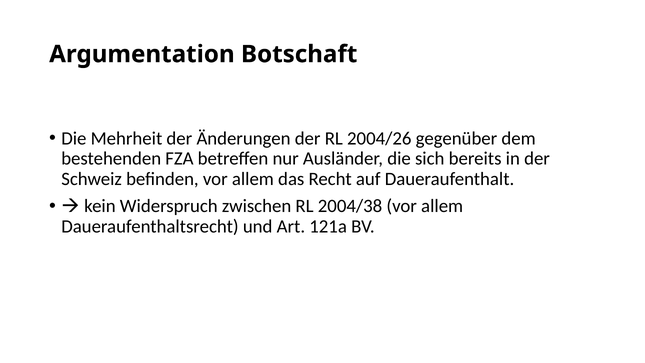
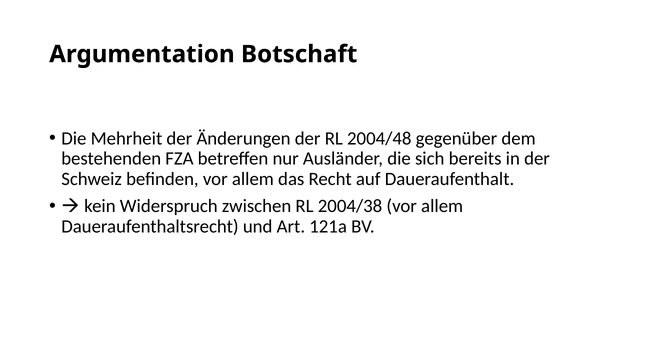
2004/26: 2004/26 -> 2004/48 (379, 138)
